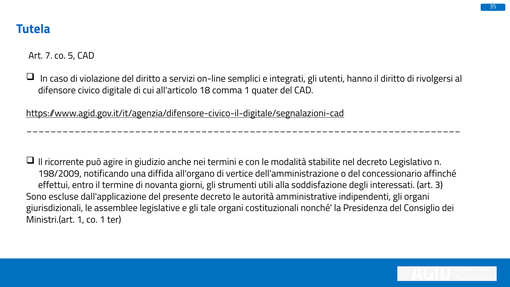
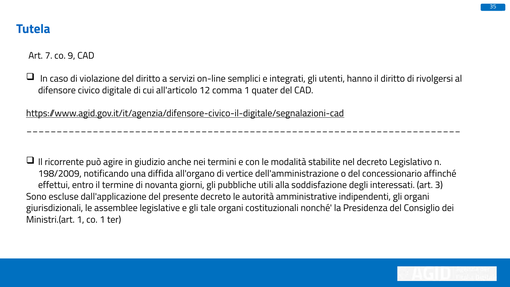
5: 5 -> 9 (71, 56)
18: 18 -> 12 (205, 90)
strumenti: strumenti -> pubbliche (237, 185)
